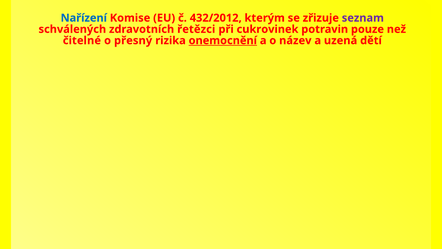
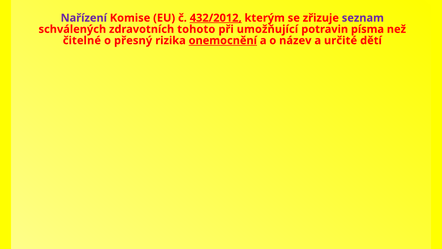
Nařízení colour: blue -> purple (84, 18)
432/2012 underline: none -> present (216, 18)
řetězci: řetězci -> tohoto (196, 29)
cukrovinek: cukrovinek -> umožňující (267, 29)
pouze: pouze -> písma (367, 29)
uzená: uzená -> určité (341, 40)
